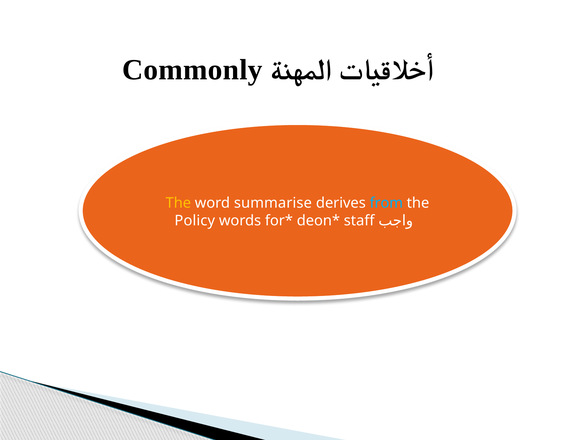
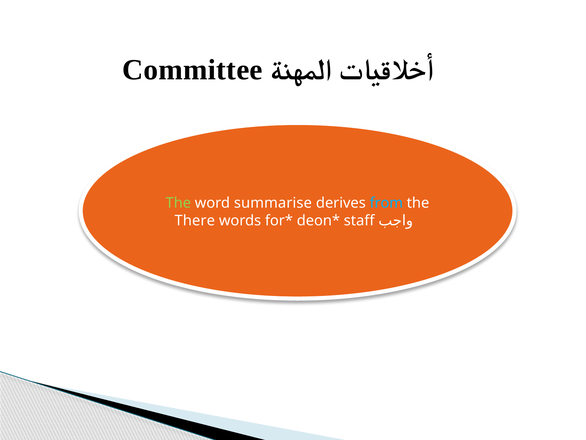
Commonly: Commonly -> Committee (192, 70)
The colour: yellow -> light green (178, 203)
Policy: Policy -> There (195, 220)
